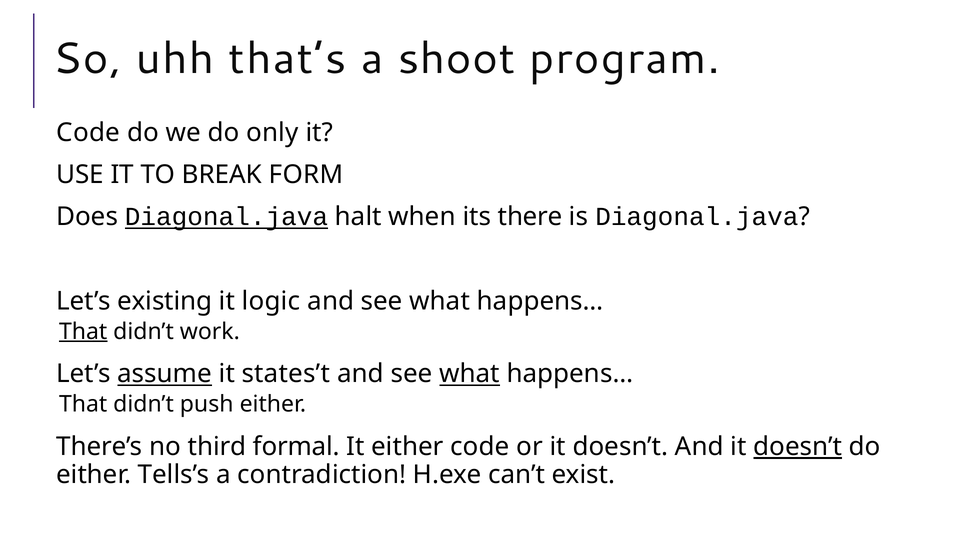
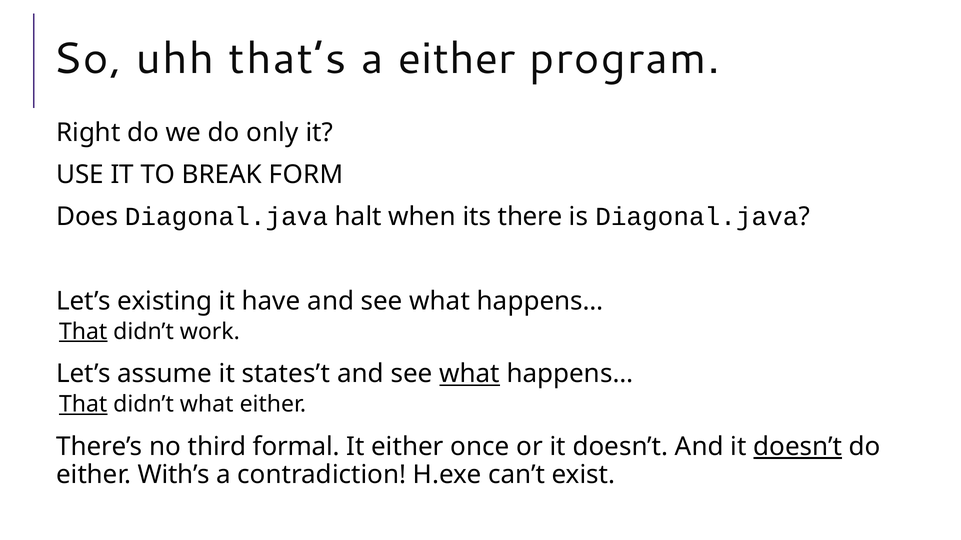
a shoot: shoot -> either (457, 59)
Code: Code -> Right (88, 133)
Diagonal.java underline: present -> none (226, 217)
logic: logic -> have (271, 301)
assume underline: present -> none (165, 374)
That underline: none -> present (83, 405)
didn’t push: push -> what (207, 405)
either code: code -> once (480, 447)
Tells’s: Tells’s -> With’s (174, 475)
